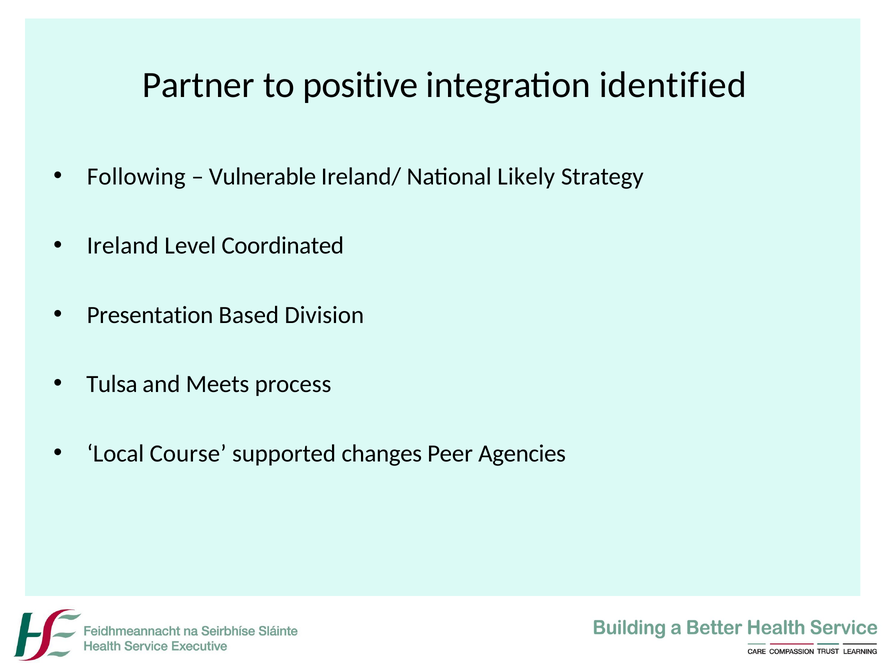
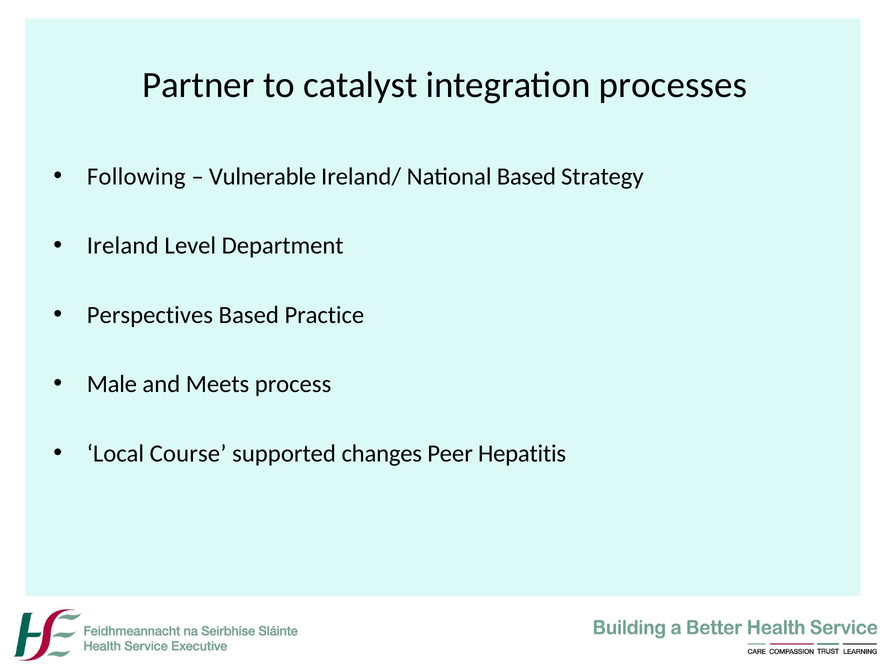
positive: positive -> catalyst (360, 85)
identified: identified -> processes (673, 85)
National Likely: Likely -> Based (526, 177)
Coordinated: Coordinated -> Department (283, 246)
Presentation: Presentation -> Perspectives (150, 315)
Division: Division -> Practice (324, 315)
Tulsa: Tulsa -> Male (112, 384)
Agencies: Agencies -> Hepatitis (522, 454)
